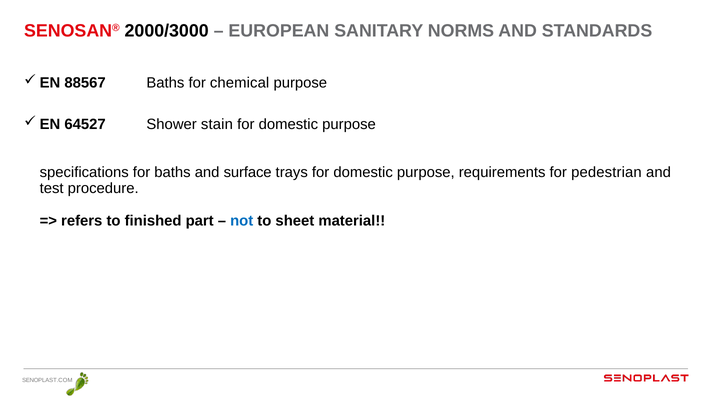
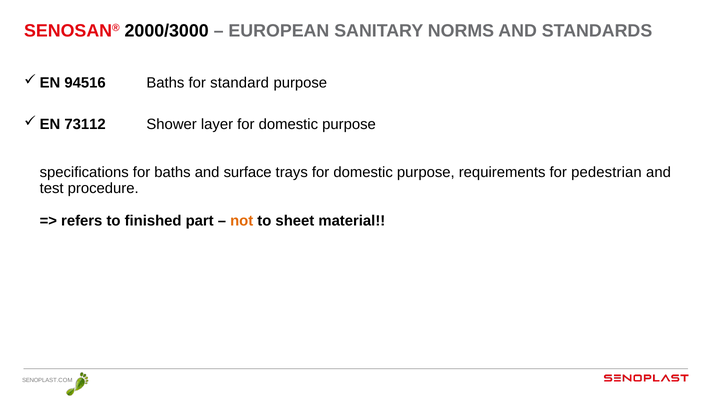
88567: 88567 -> 94516 (85, 83)
chemical: chemical -> standard (240, 83)
64527: 64527 -> 73112 (85, 124)
stain: stain -> layer (217, 124)
not colour: blue -> orange (242, 220)
